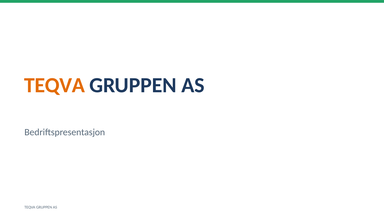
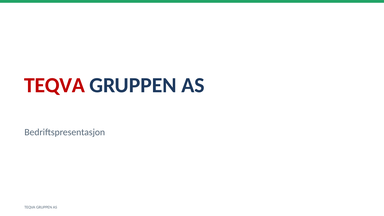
TEQVA colour: orange -> red (55, 85)
